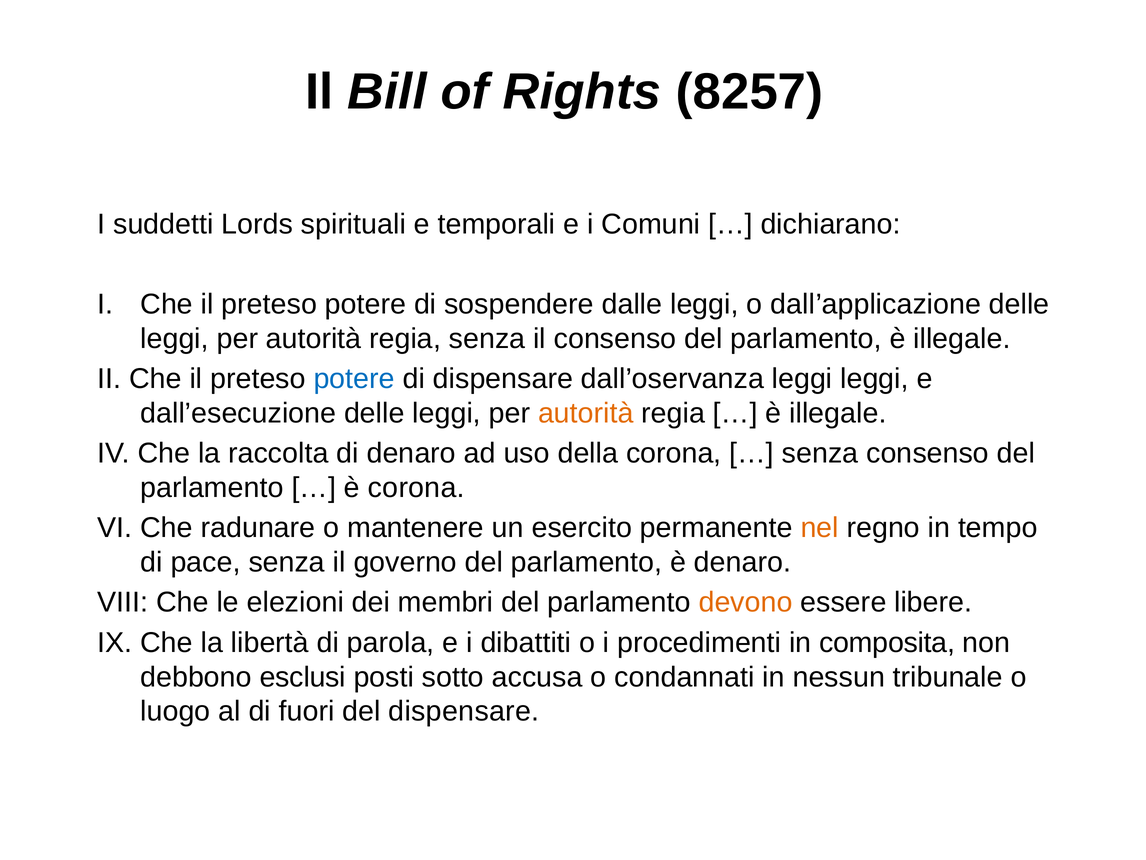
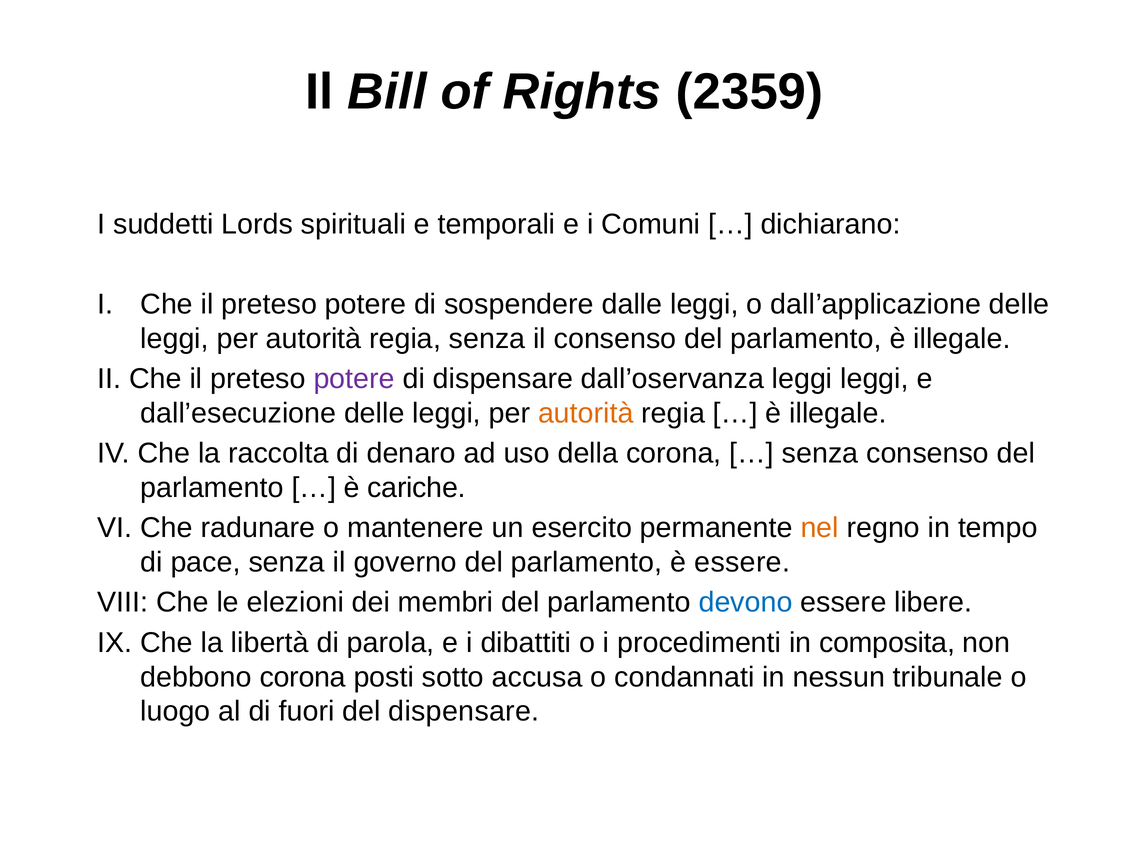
8257: 8257 -> 2359 (750, 92)
potere colour: blue -> purple (354, 379)
è corona: corona -> cariche (416, 488)
è denaro: denaro -> essere (742, 562)
devono colour: orange -> blue (746, 602)
debbono esclusi: esclusi -> corona (303, 677)
